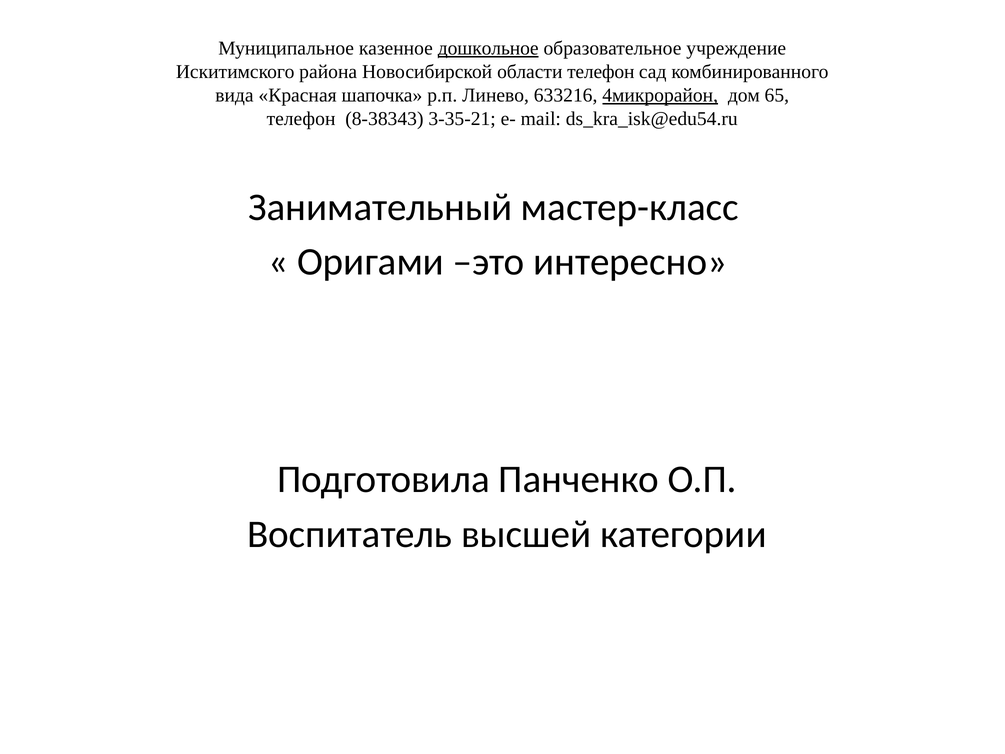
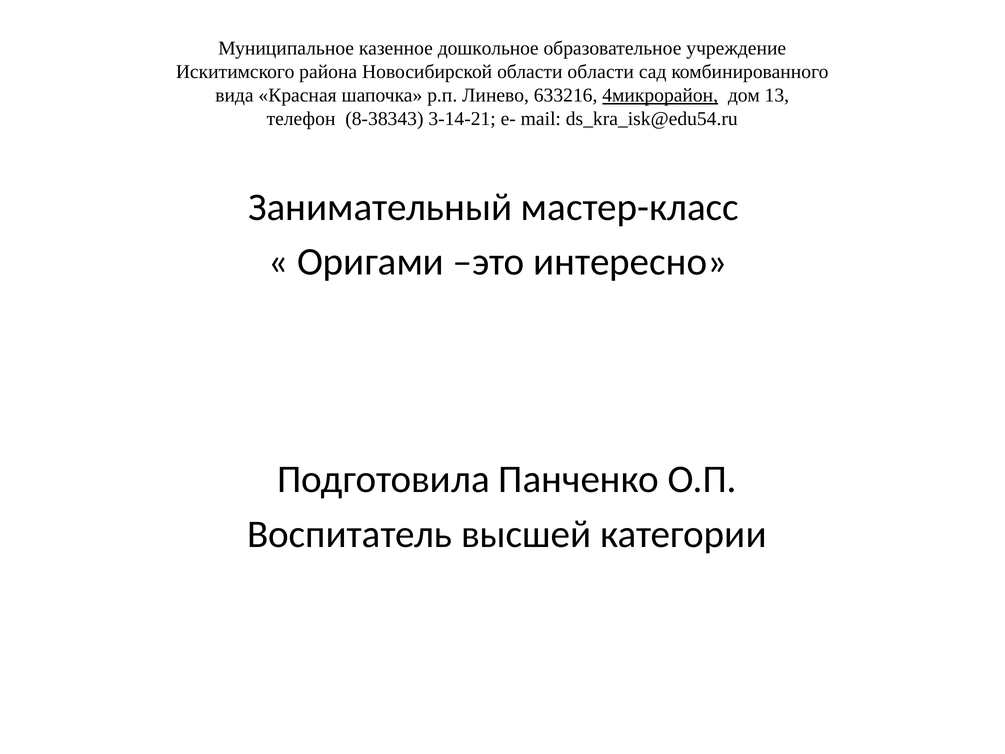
дошкольное underline: present -> none (488, 48)
области телефон: телефон -> области (601, 72)
65: 65 -> 13 (777, 95)
3-35-21: 3-35-21 -> 3-14-21 (462, 119)
